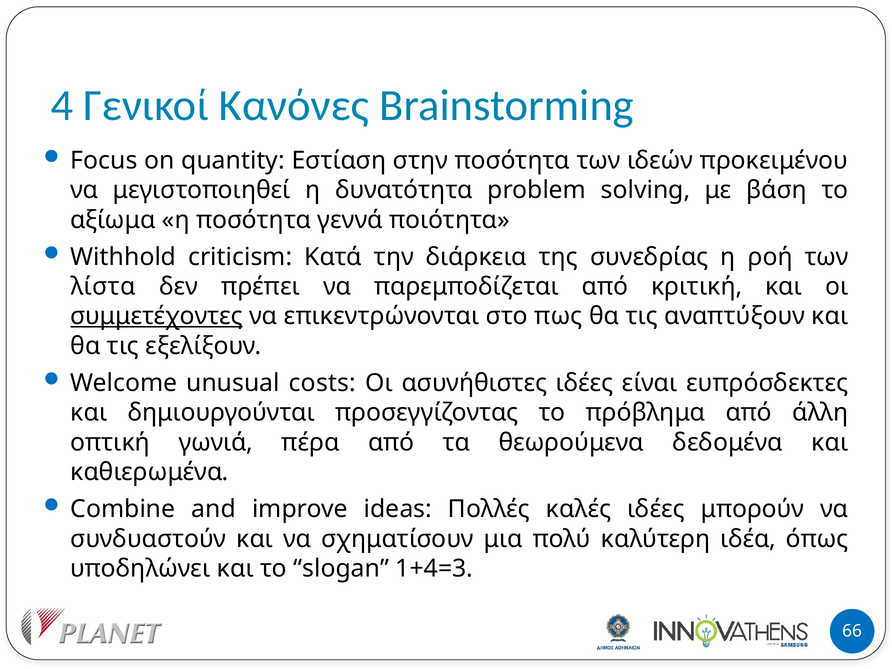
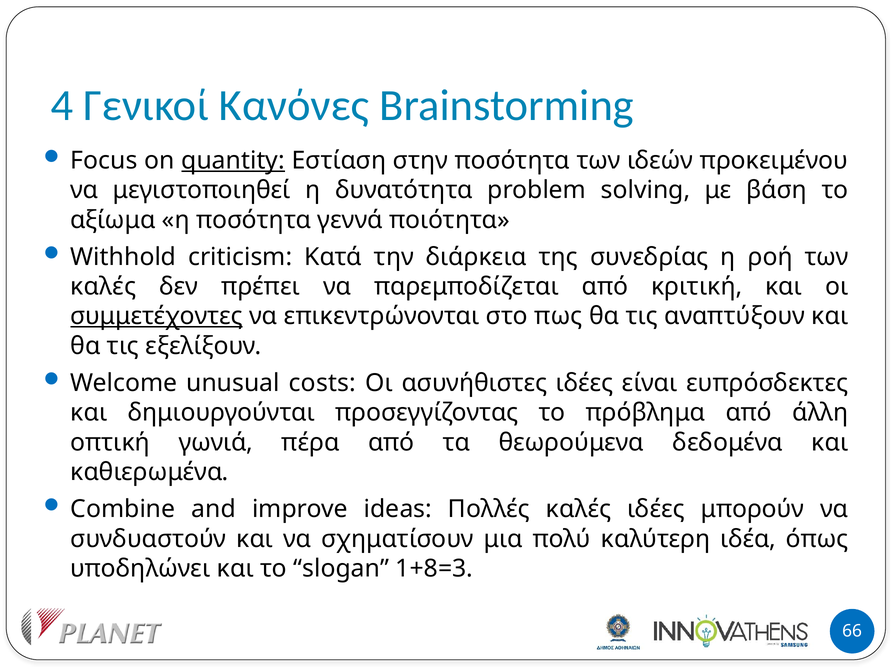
quantity underline: none -> present (233, 160)
λίστα: λίστα -> καλές (103, 287)
1+4=3: 1+4=3 -> 1+8=3 (434, 569)
